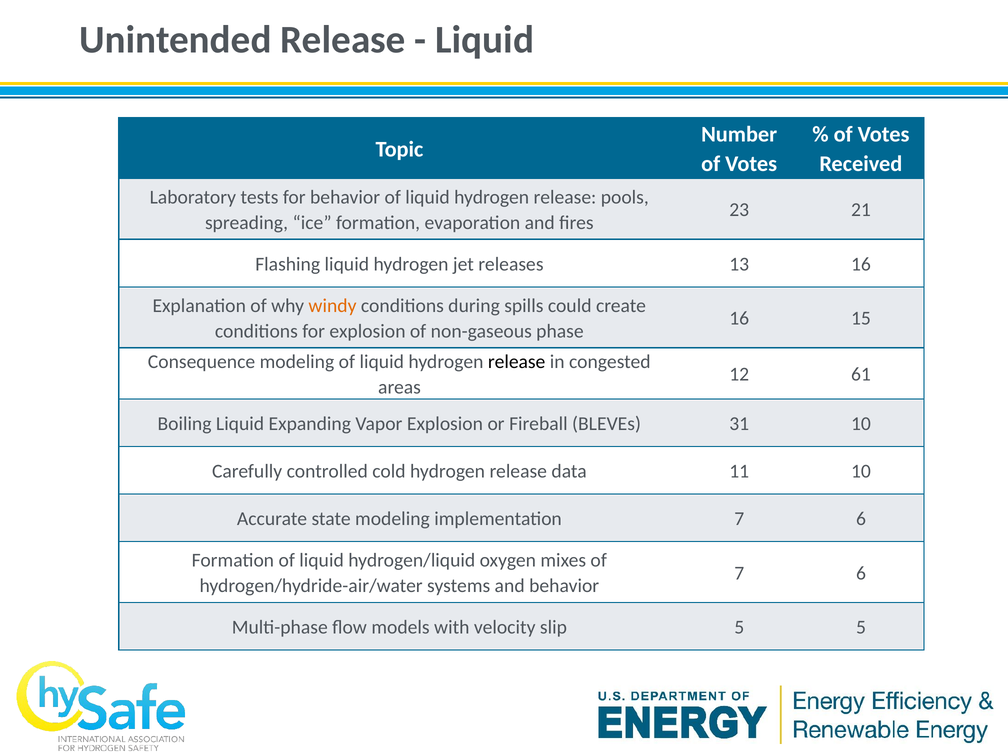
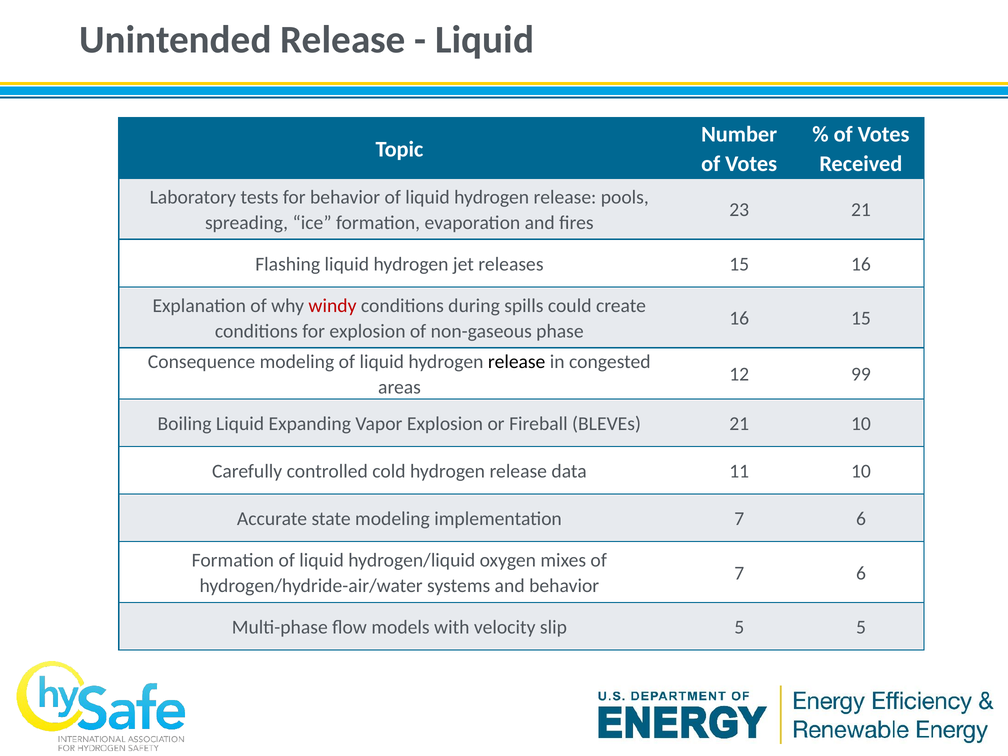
releases 13: 13 -> 15 (739, 264)
windy colour: orange -> red (333, 306)
61: 61 -> 99 (861, 374)
BLEVEs 31: 31 -> 21 (739, 424)
